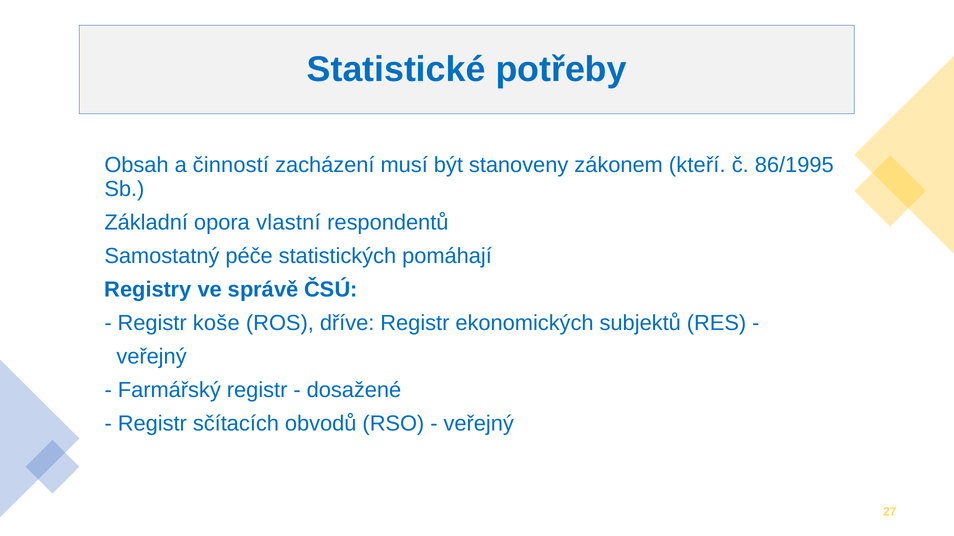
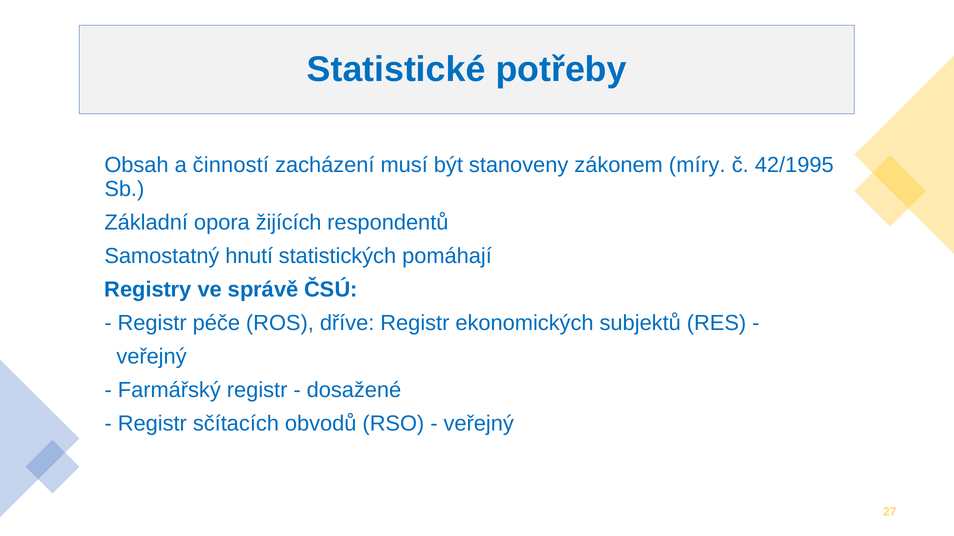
kteří: kteří -> míry (697, 165)
86/1995: 86/1995 -> 42/1995 (794, 165)
vlastní: vlastní -> žijících (289, 223)
péče: péče -> hnutí (249, 256)
koše: koše -> péče (216, 323)
